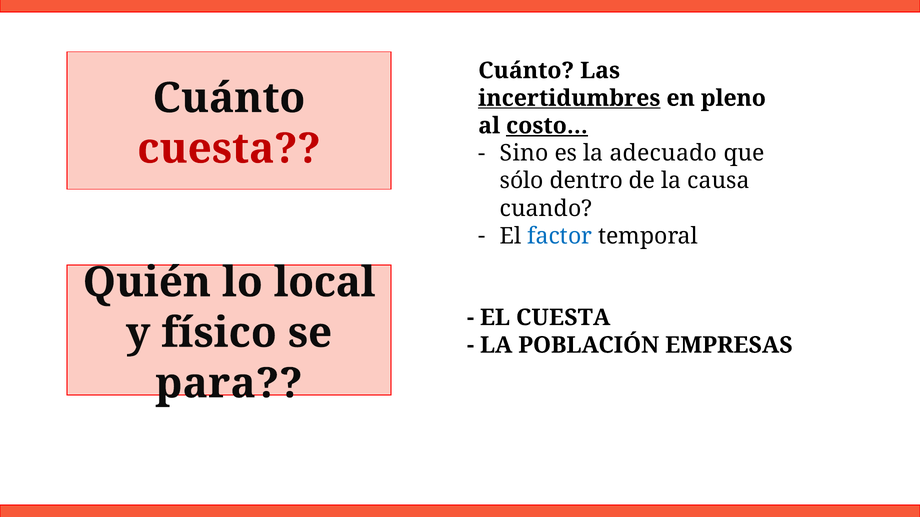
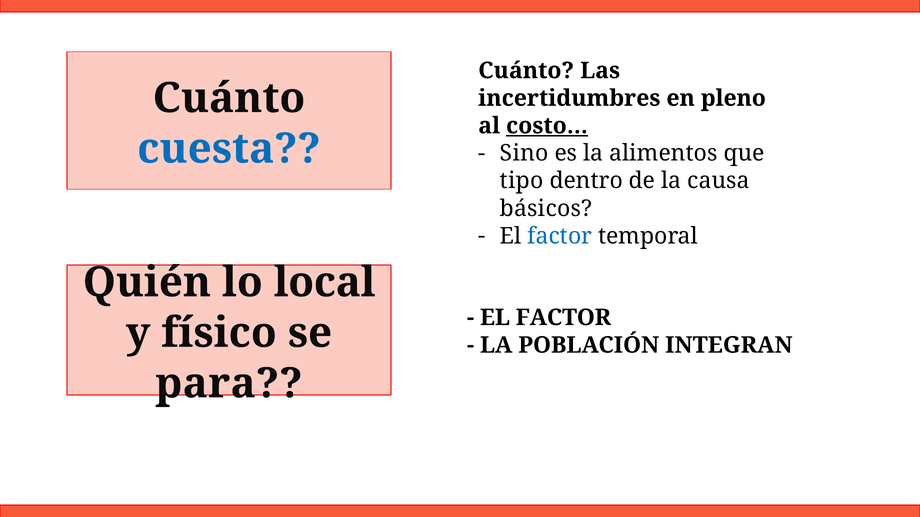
incertidumbres underline: present -> none (569, 98)
cuesta colour: red -> blue (229, 149)
adecuado: adecuado -> alimentos (663, 153)
sólo: sólo -> tipo (522, 181)
cuando: cuando -> básicos (546, 209)
CUESTA: CUESTA -> FACTOR (563, 318)
EMPRESAS: EMPRESAS -> INTEGRAN (729, 345)
